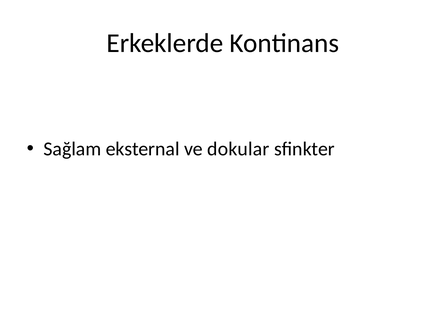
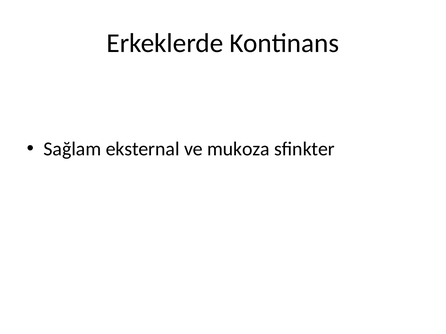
dokular: dokular -> mukoza (239, 149)
